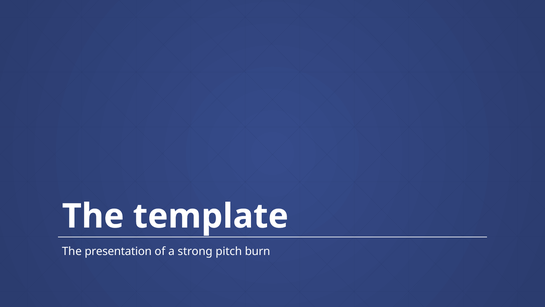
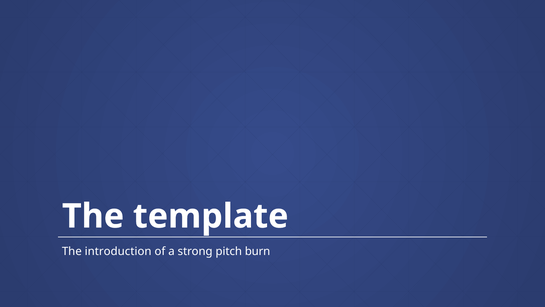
presentation: presentation -> introduction (118, 251)
